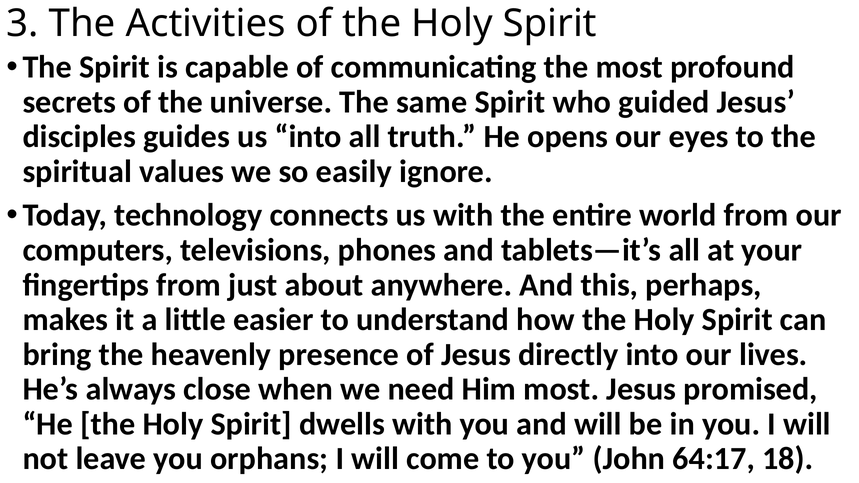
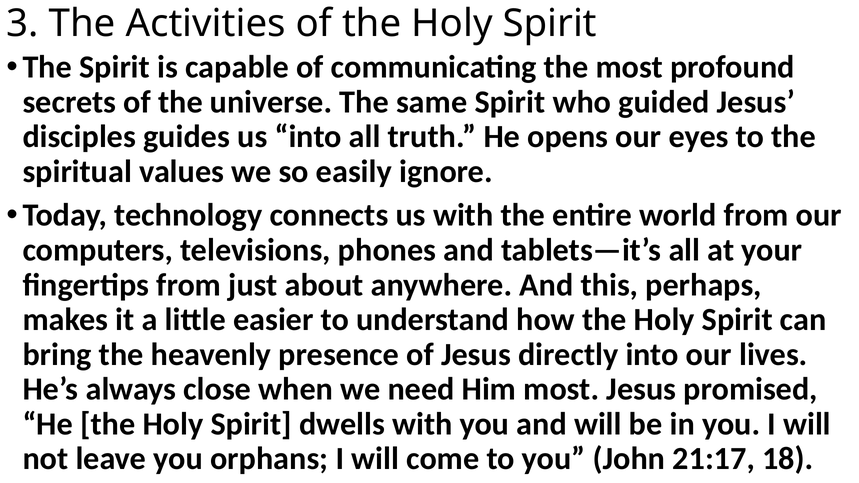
64:17: 64:17 -> 21:17 (714, 459)
